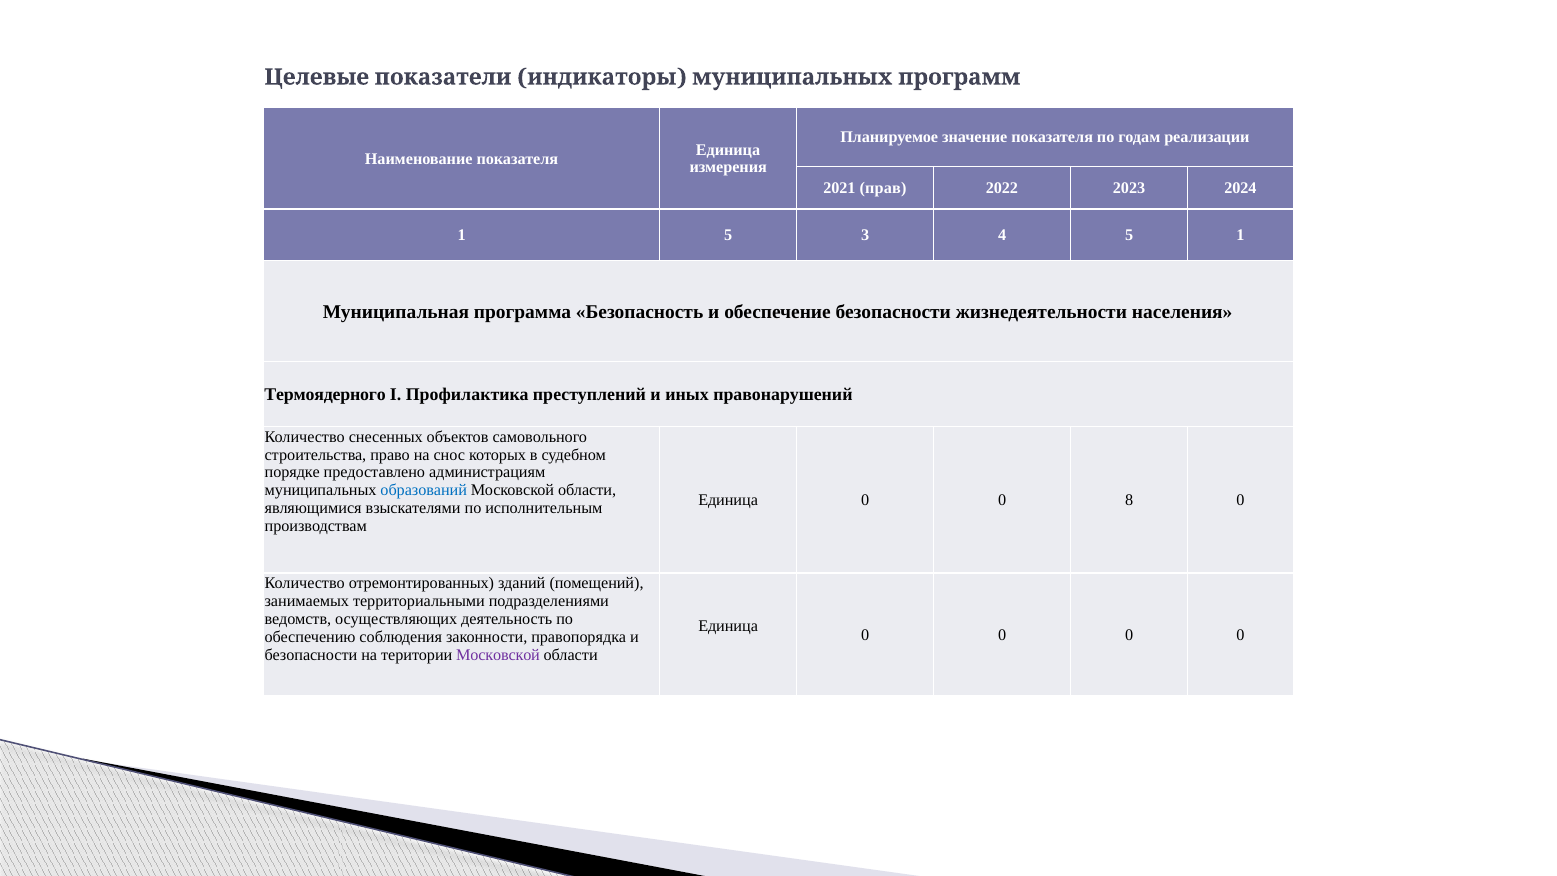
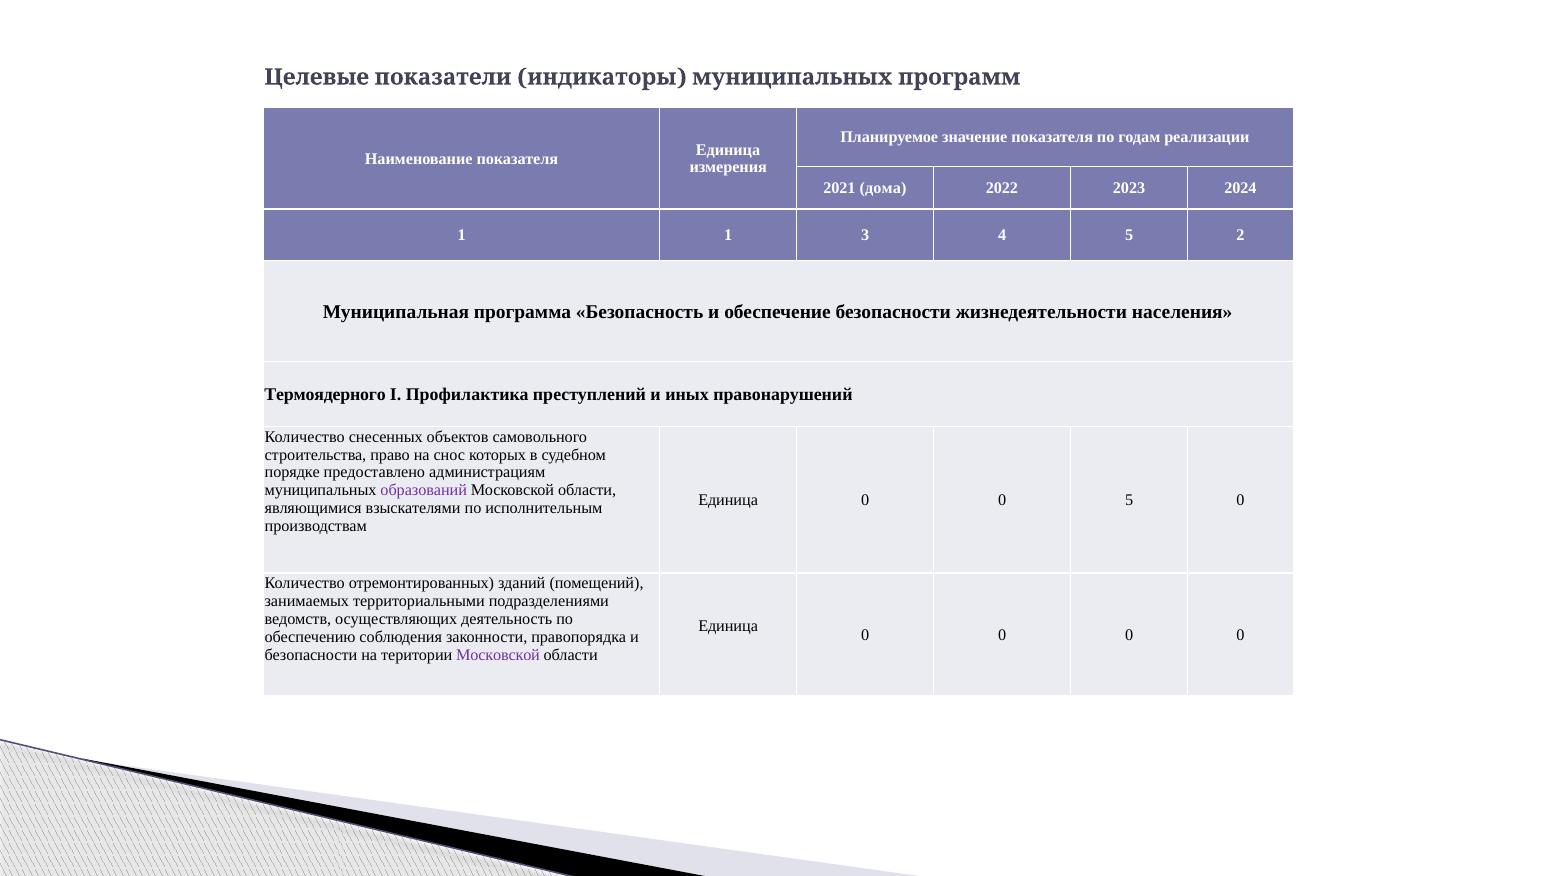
прав: прав -> дома (883, 188)
1 5: 5 -> 1 (728, 236)
5 1: 1 -> 2 (1241, 236)
образований colour: blue -> purple (424, 490)
0 8: 8 -> 5 (1129, 500)
